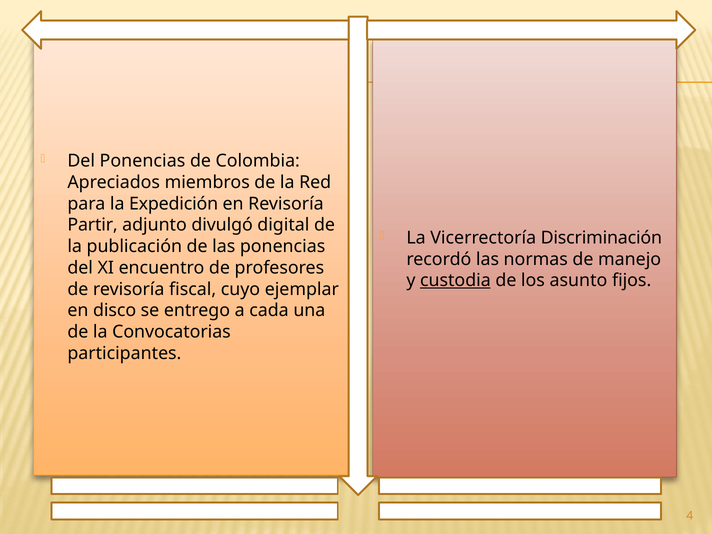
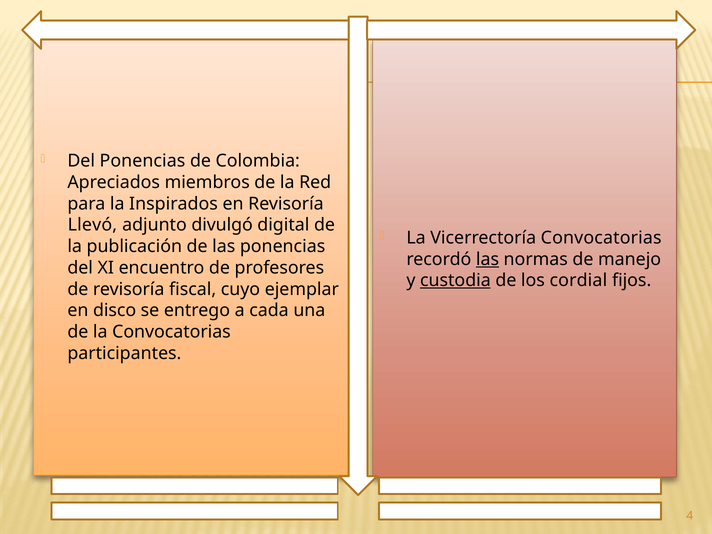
Expedición: Expedición -> Inspirados (173, 204)
Partir: Partir -> Llevó (92, 225)
Vicerrectoría Discriminación: Discriminación -> Convocatorias (601, 238)
las underline: none -> present (488, 259)
asunto: asunto -> cordial (578, 281)
